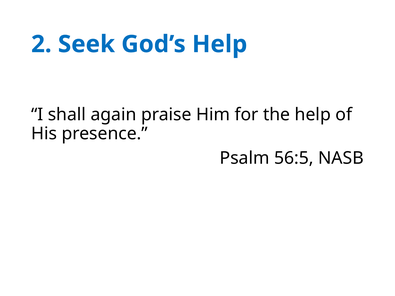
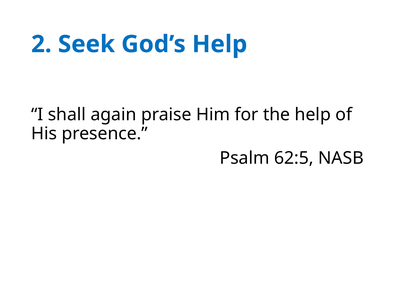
56:5: 56:5 -> 62:5 (294, 158)
